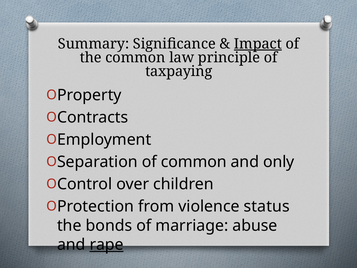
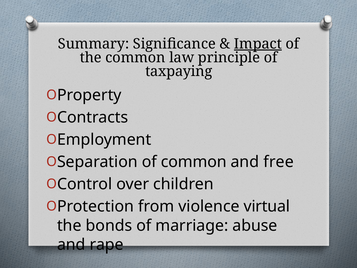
only: only -> free (279, 162)
status: status -> virtual (267, 206)
rape underline: present -> none (107, 244)
